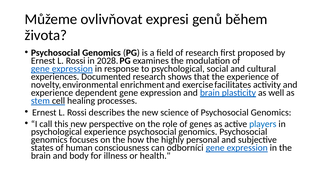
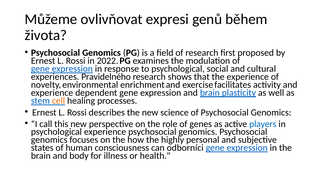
2028: 2028 -> 2022 (108, 61)
Documented: Documented -> Pravidelného (106, 77)
cell colour: black -> orange (59, 101)
